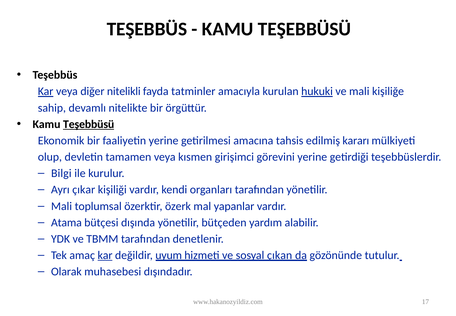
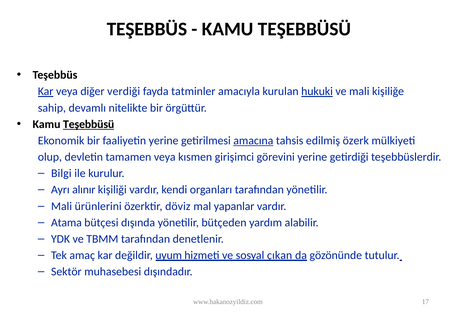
nitelikli: nitelikli -> verdiği (124, 91)
amacına underline: none -> present (253, 140)
kararı: kararı -> özerk (356, 140)
çıkar: çıkar -> alınır (84, 190)
toplumsal: toplumsal -> ürünlerini (98, 206)
özerk: özerk -> döviz (178, 206)
kar underline: present -> none (105, 255)
Olarak: Olarak -> Sektör (66, 271)
